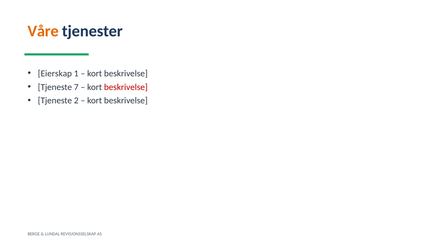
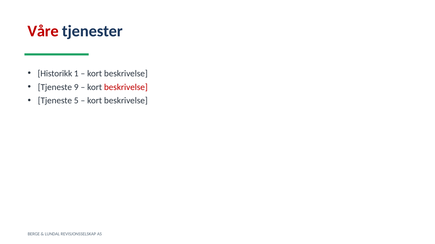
Våre colour: orange -> red (43, 31)
Eierskap: Eierskap -> Historikk (55, 74)
7: 7 -> 9 (76, 87)
2: 2 -> 5 (76, 101)
